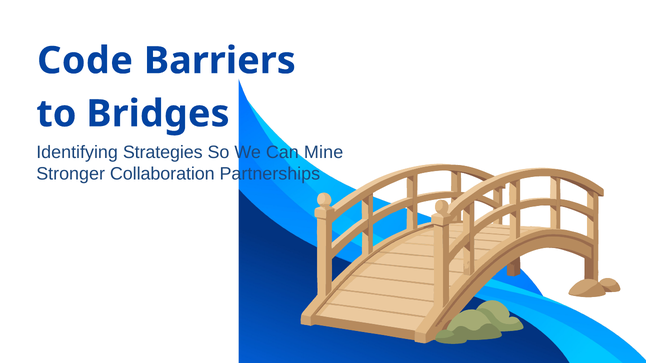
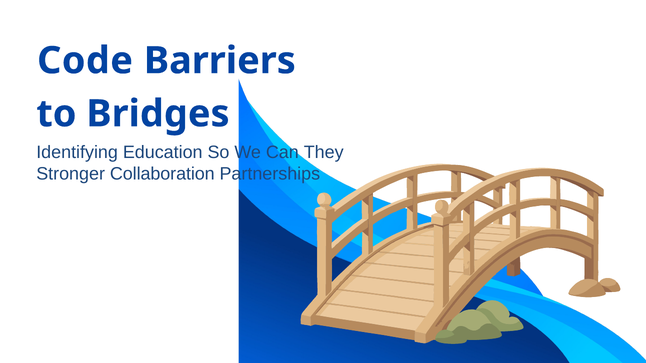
Strategies: Strategies -> Education (163, 152)
Mine: Mine -> They (324, 152)
